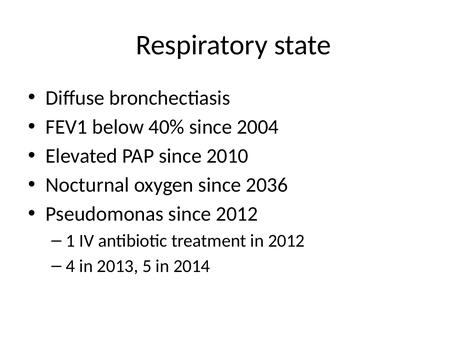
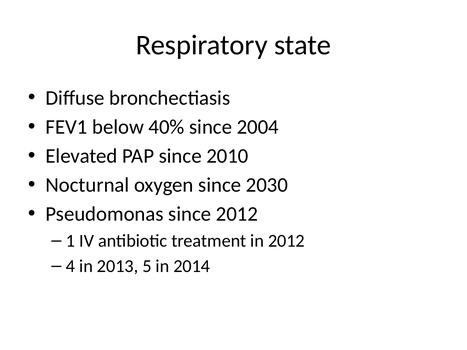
2036: 2036 -> 2030 (267, 185)
